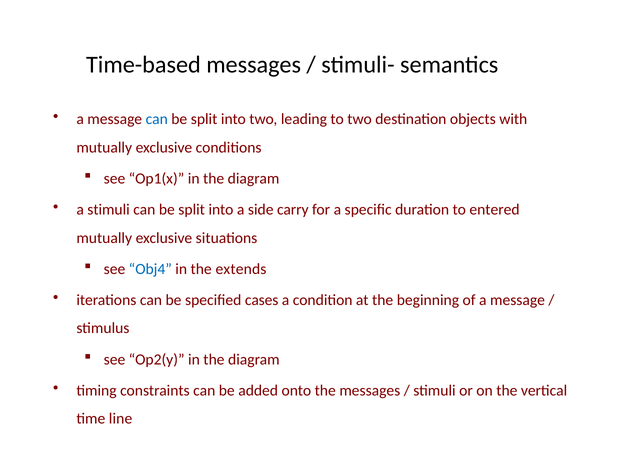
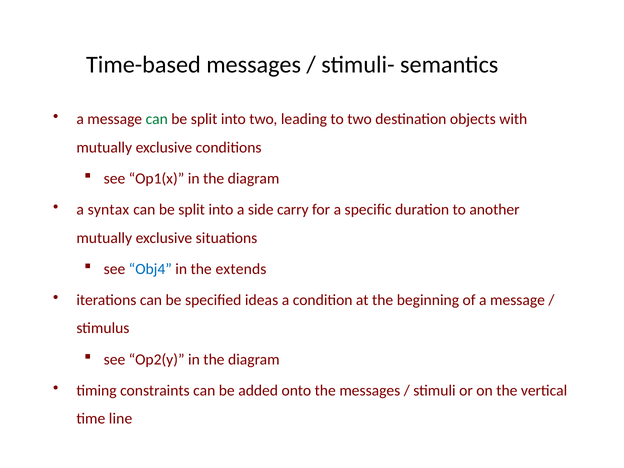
can colour: blue -> green (157, 119)
a stimuli: stimuli -> syntax (108, 210)
entered: entered -> another (495, 210)
cases: cases -> ideas (262, 300)
